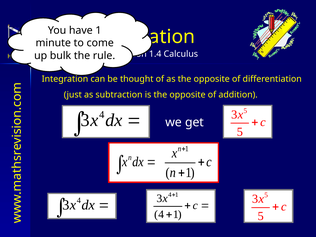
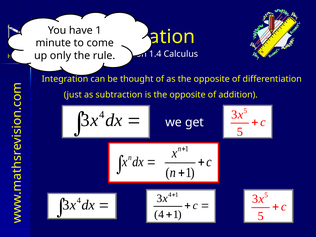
bulk: bulk -> only (60, 56)
